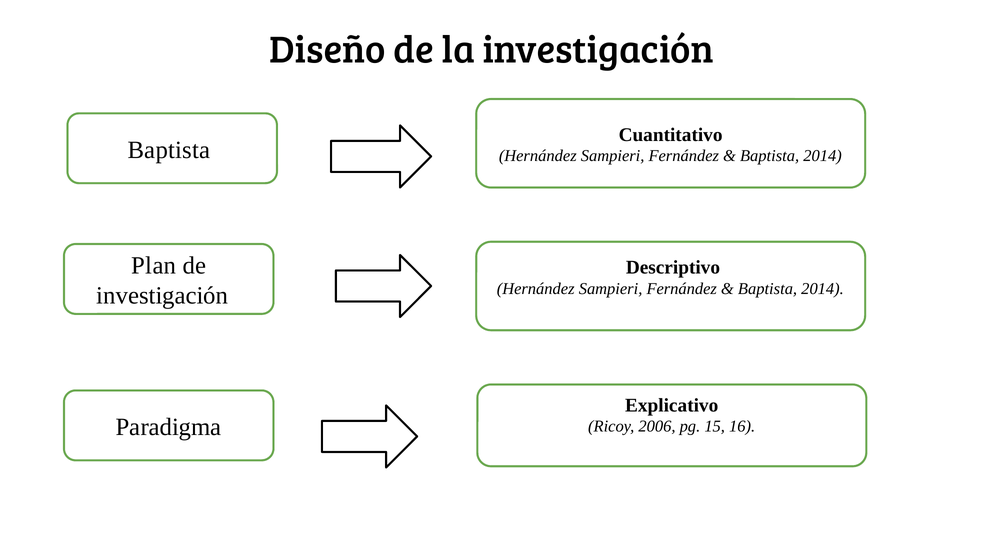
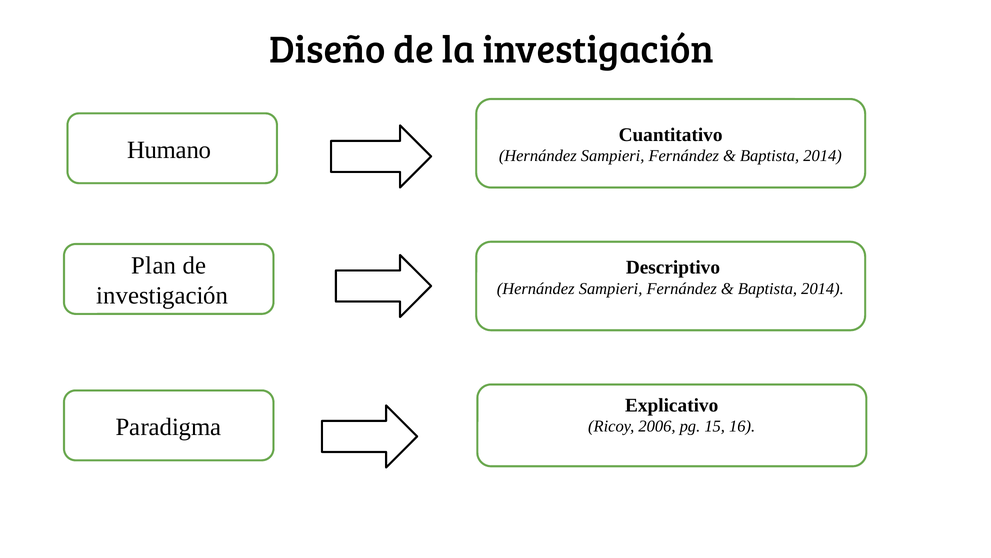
Baptista: Baptista -> Humano (169, 150)
